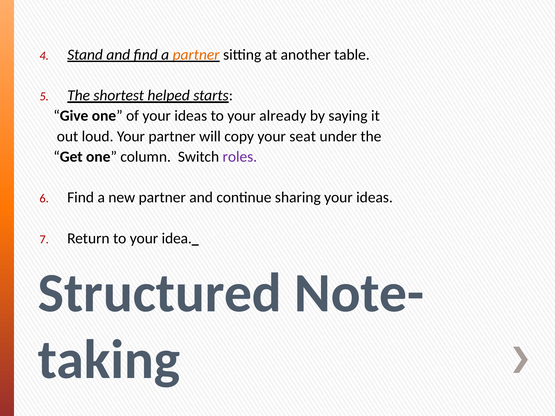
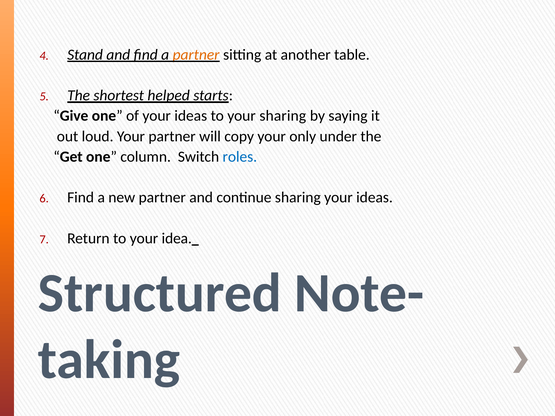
your already: already -> sharing (283, 116)
seat: seat -> only (303, 136)
roles colour: purple -> blue (240, 157)
